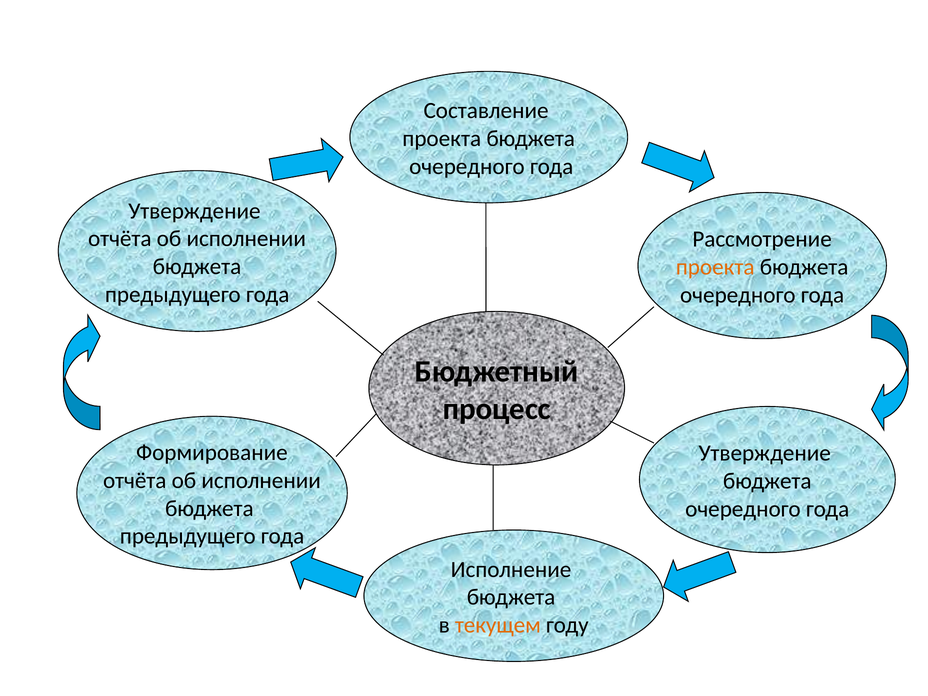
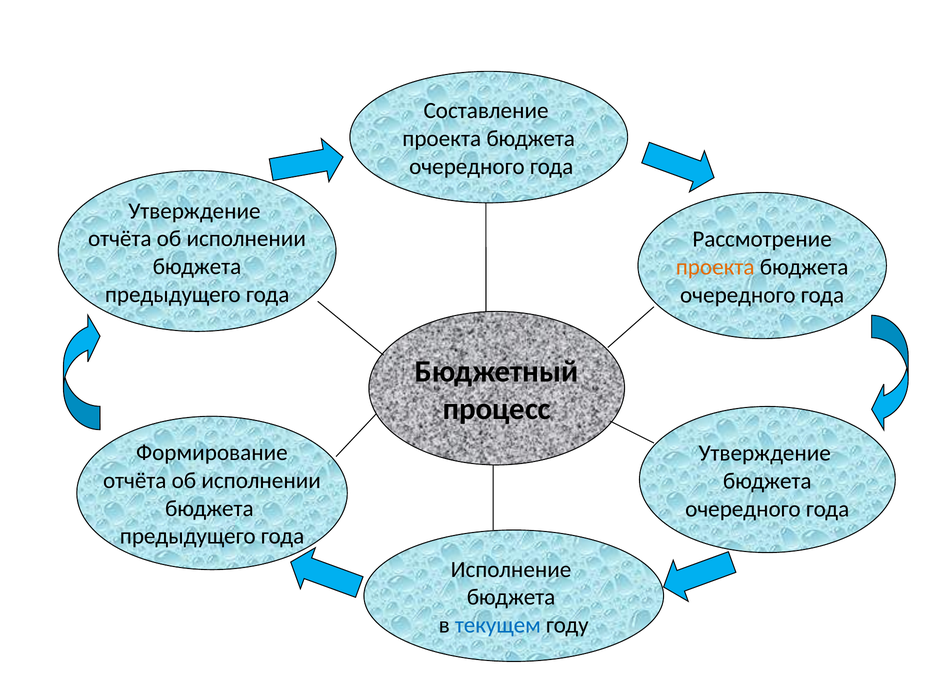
текущем colour: orange -> blue (498, 625)
